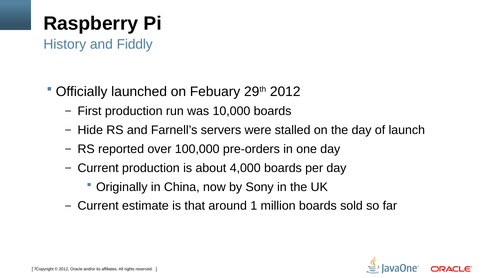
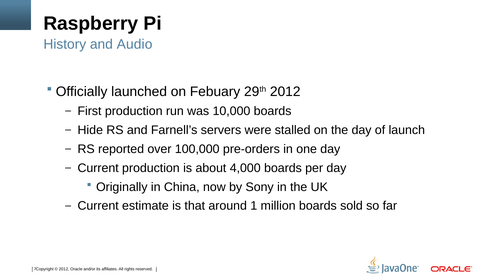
Fiddly: Fiddly -> Audio (135, 44)
